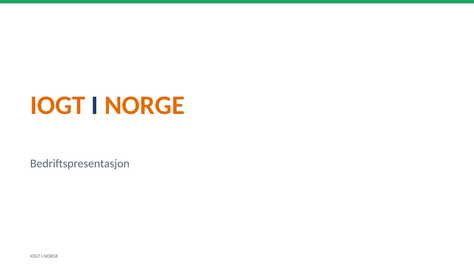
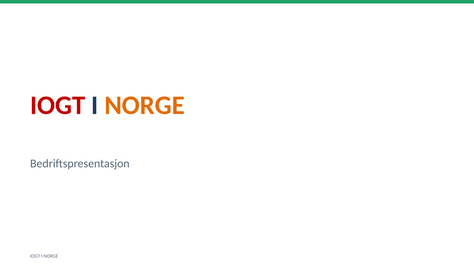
IOGT colour: orange -> red (58, 105)
